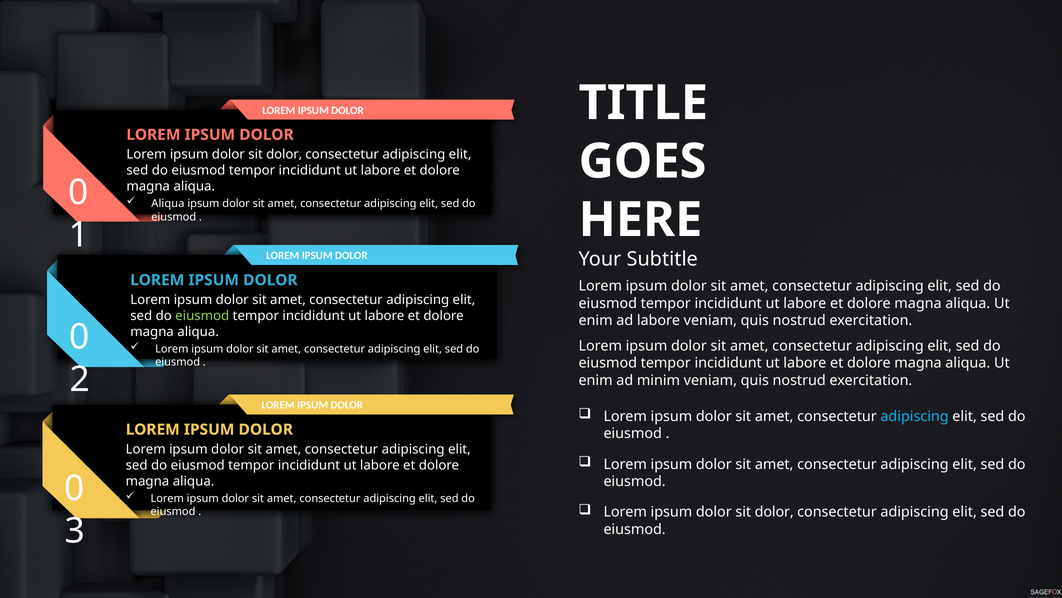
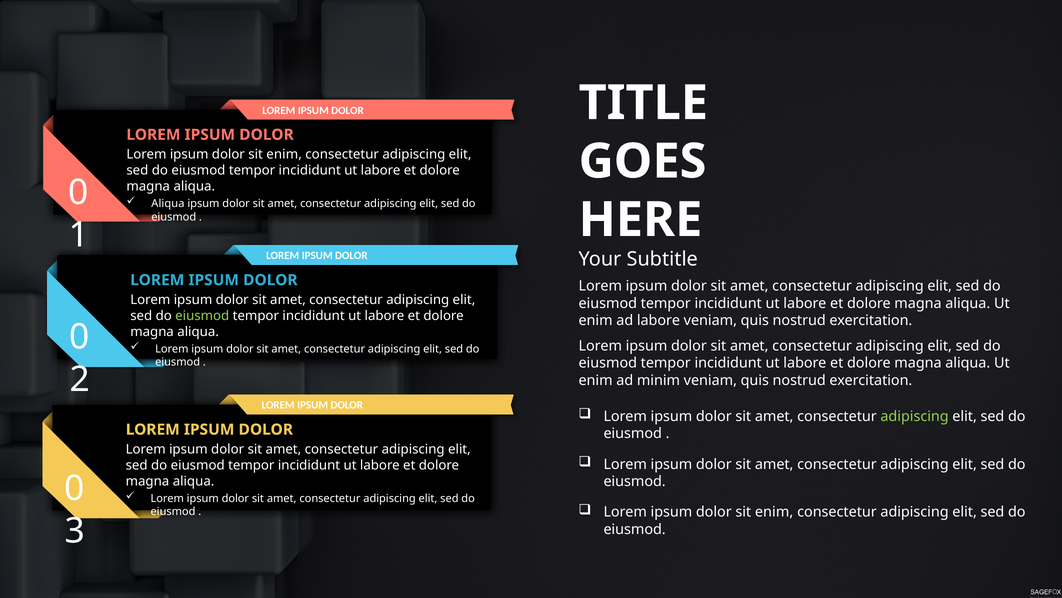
dolor: dolor -> enim (284, 154)
adipiscing colour: light blue -> light green (915, 416)
dolor: dolor -> enim (774, 512)
